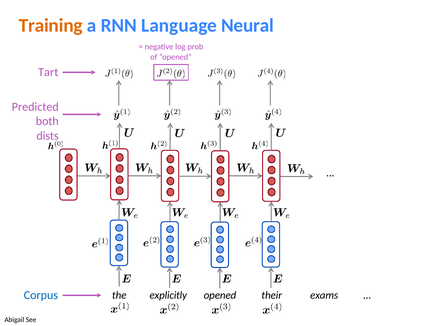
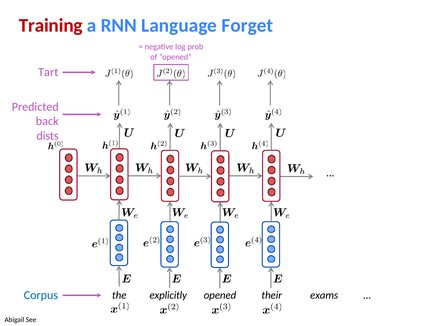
Training colour: orange -> red (51, 25)
Neural: Neural -> Forget (247, 25)
both: both -> back (47, 121)
